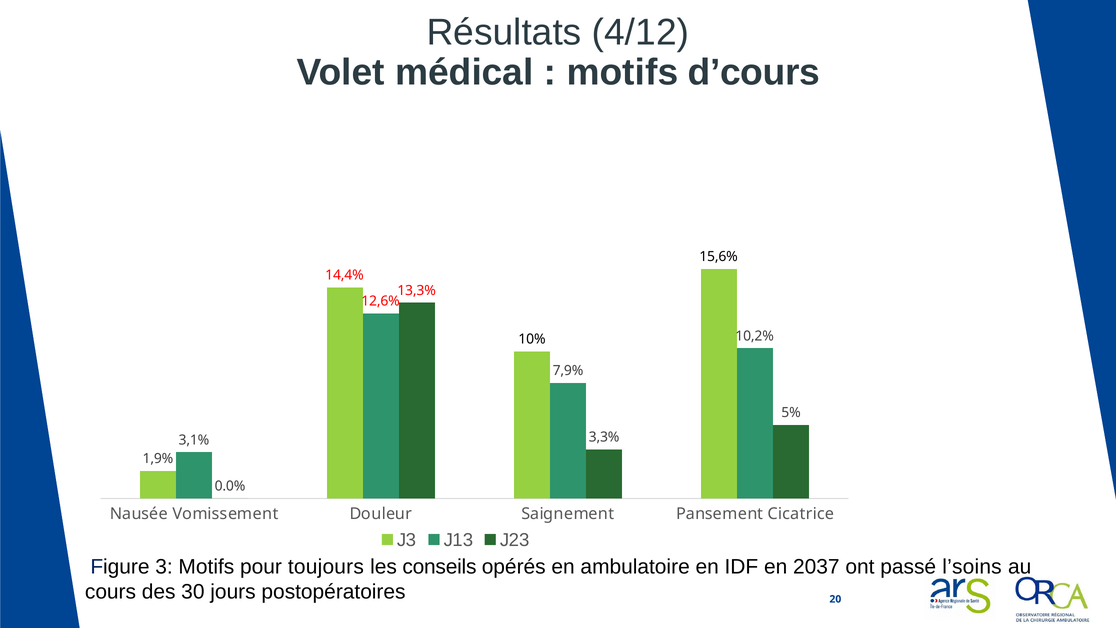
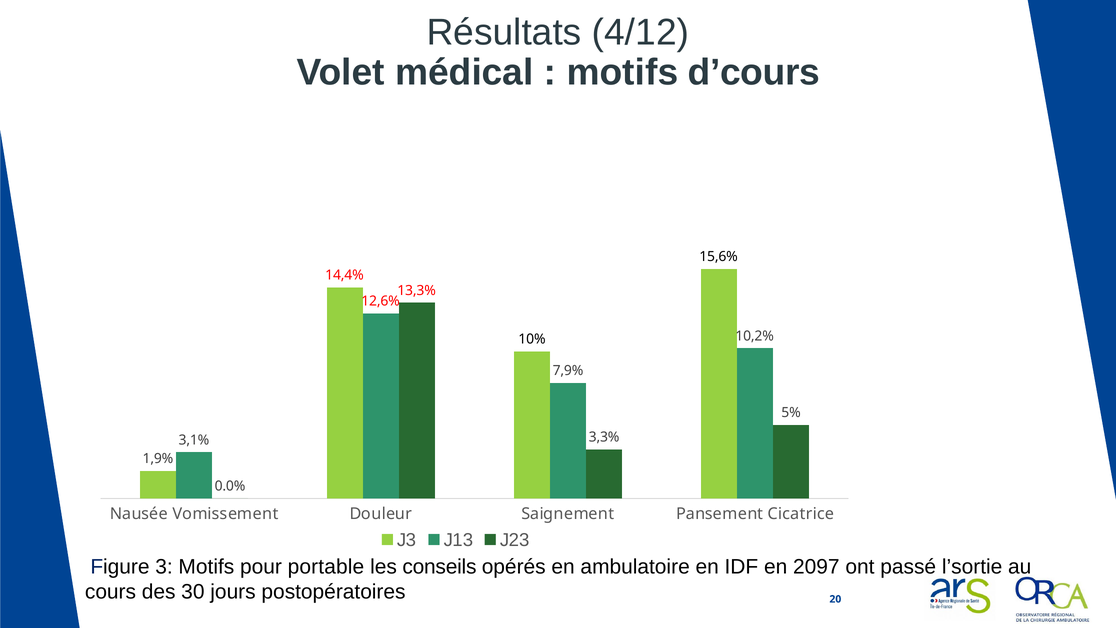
toujours: toujours -> portable (326, 566)
2037: 2037 -> 2097 (816, 566)
l’soins: l’soins -> l’sortie (972, 566)
